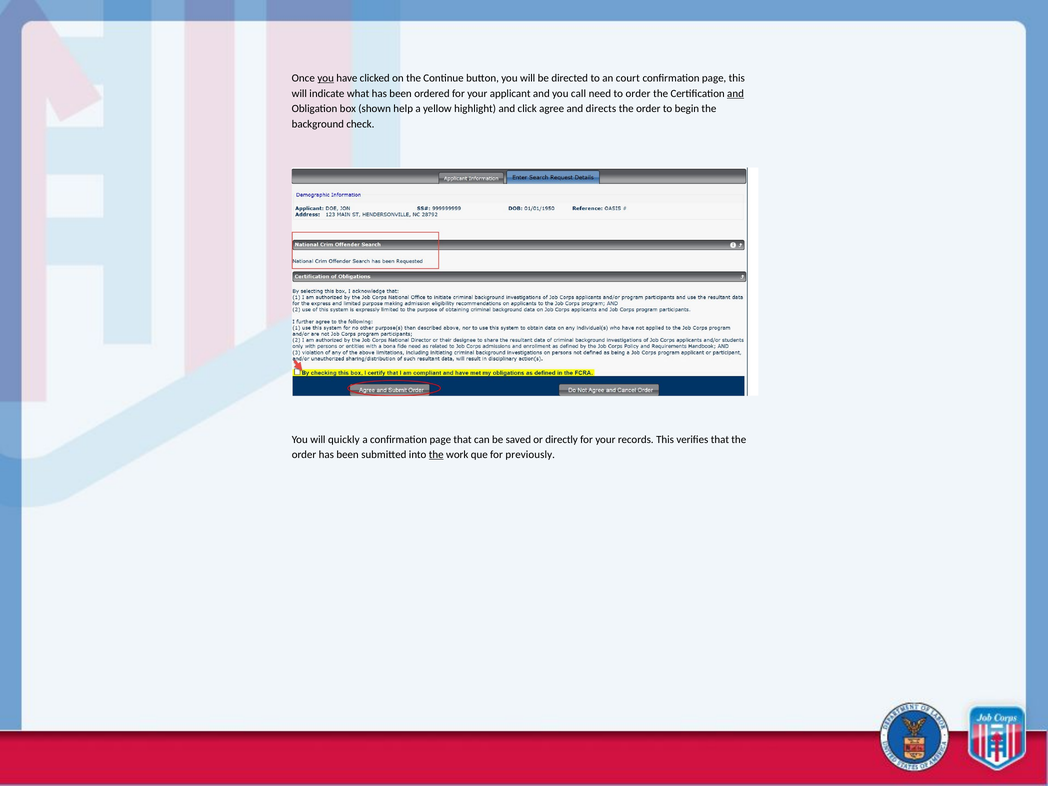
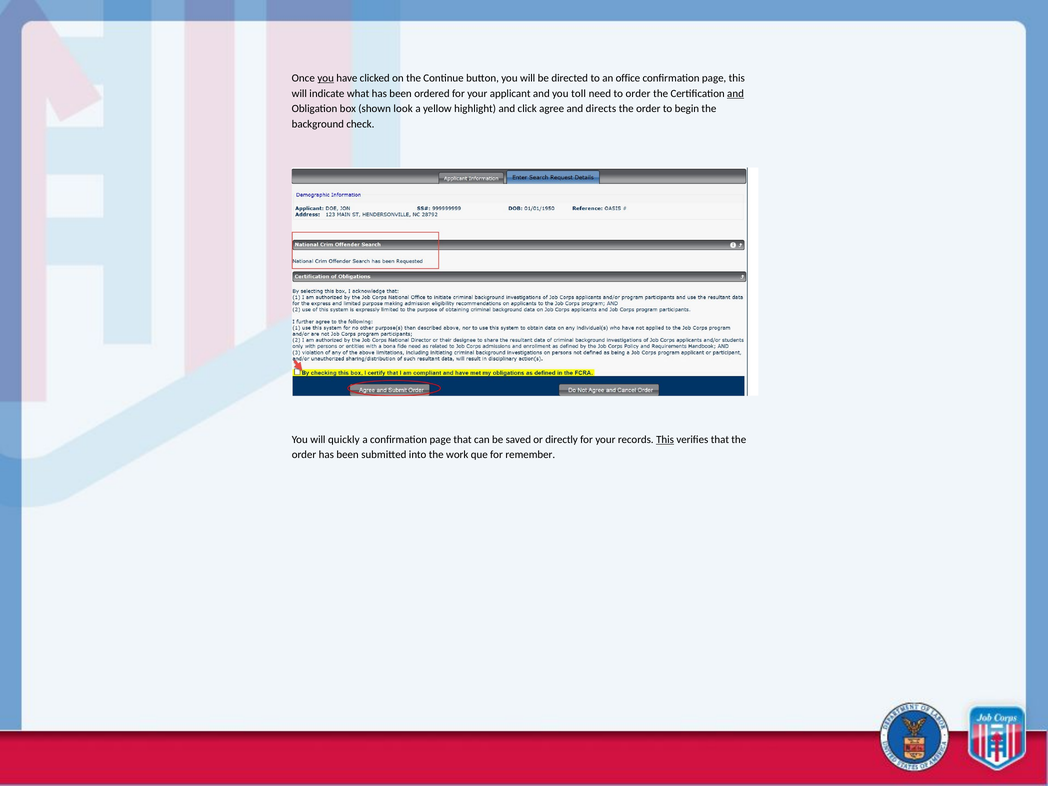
court: court -> office (628, 78)
call: call -> toll (579, 94)
help: help -> look (403, 109)
This underline: none -> present (665, 440)
the underline: present -> none (436, 455)
previously: previously -> remember (530, 455)
